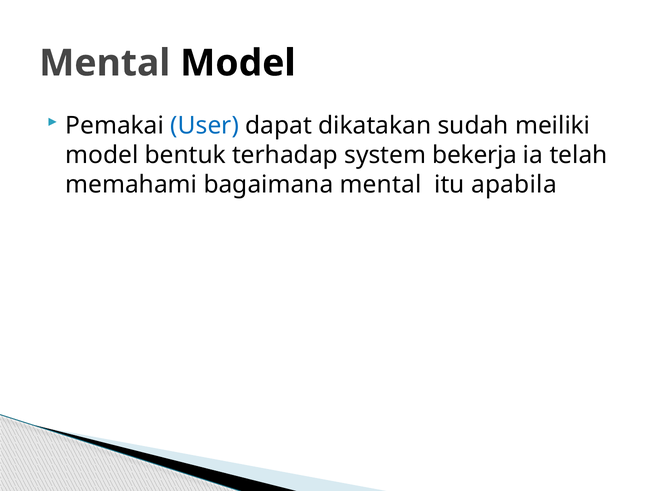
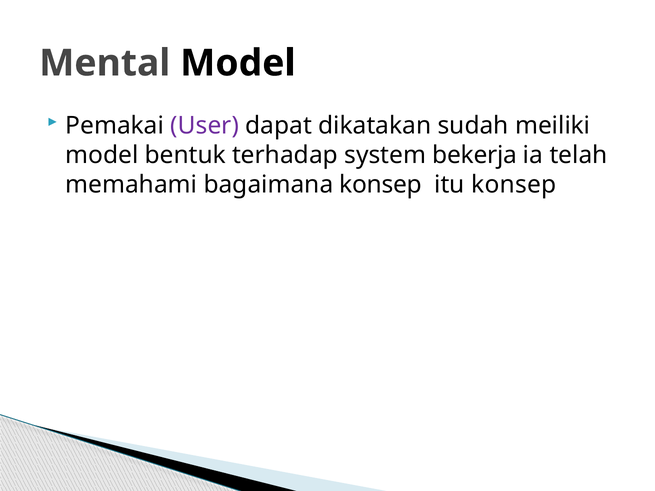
User colour: blue -> purple (205, 126)
bagaimana mental: mental -> konsep (381, 185)
itu apabila: apabila -> konsep (514, 185)
